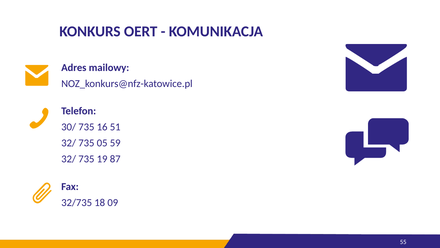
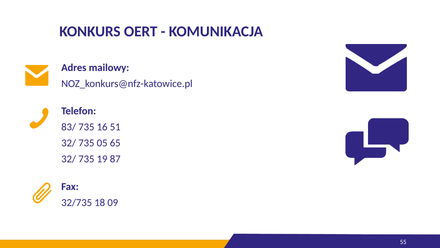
30/: 30/ -> 83/ (69, 127)
59: 59 -> 65 (115, 143)
